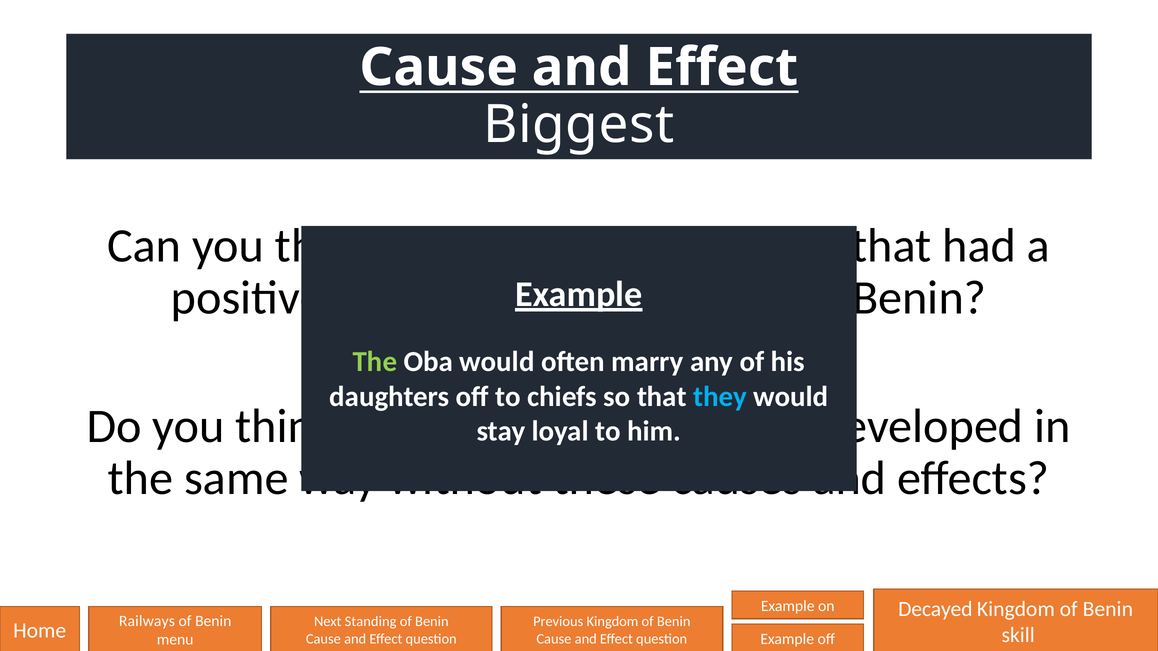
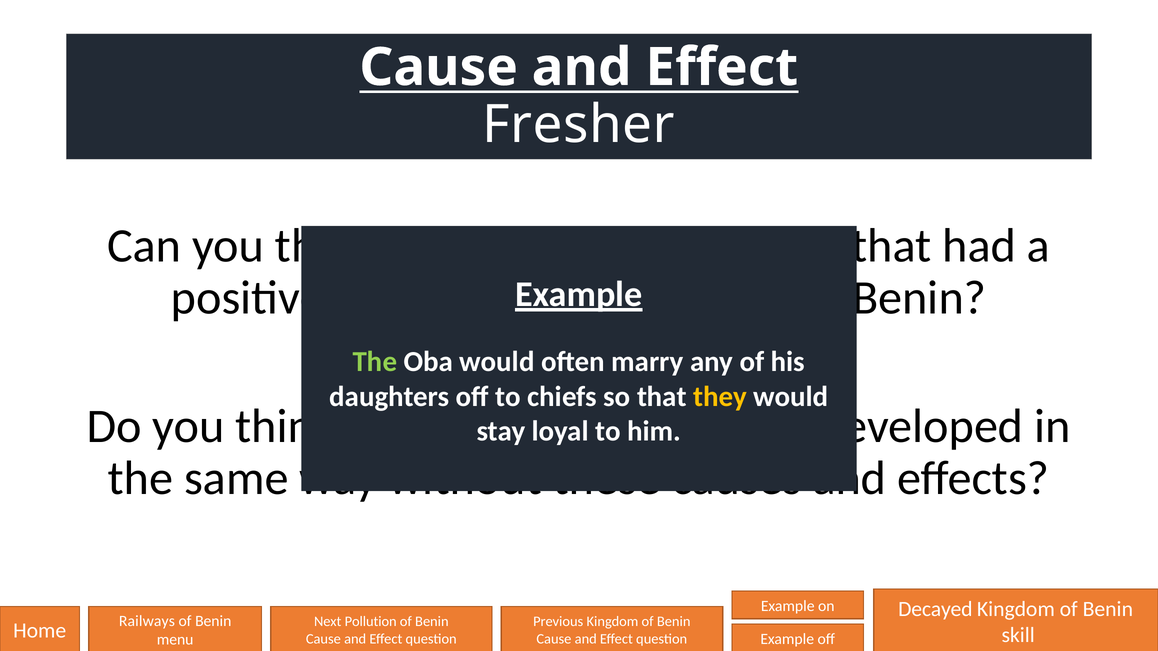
Biggest: Biggest -> Fresher (579, 125)
they colour: light blue -> yellow (720, 397)
Standing: Standing -> Pollution (371, 622)
